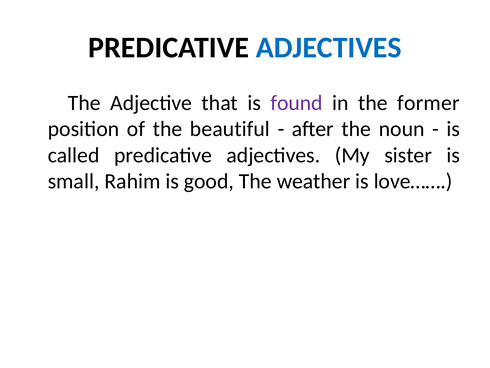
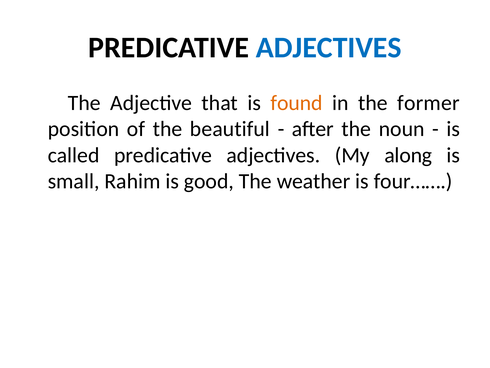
found colour: purple -> orange (297, 103)
sister: sister -> along (408, 155)
love……: love…… -> four…… (413, 181)
